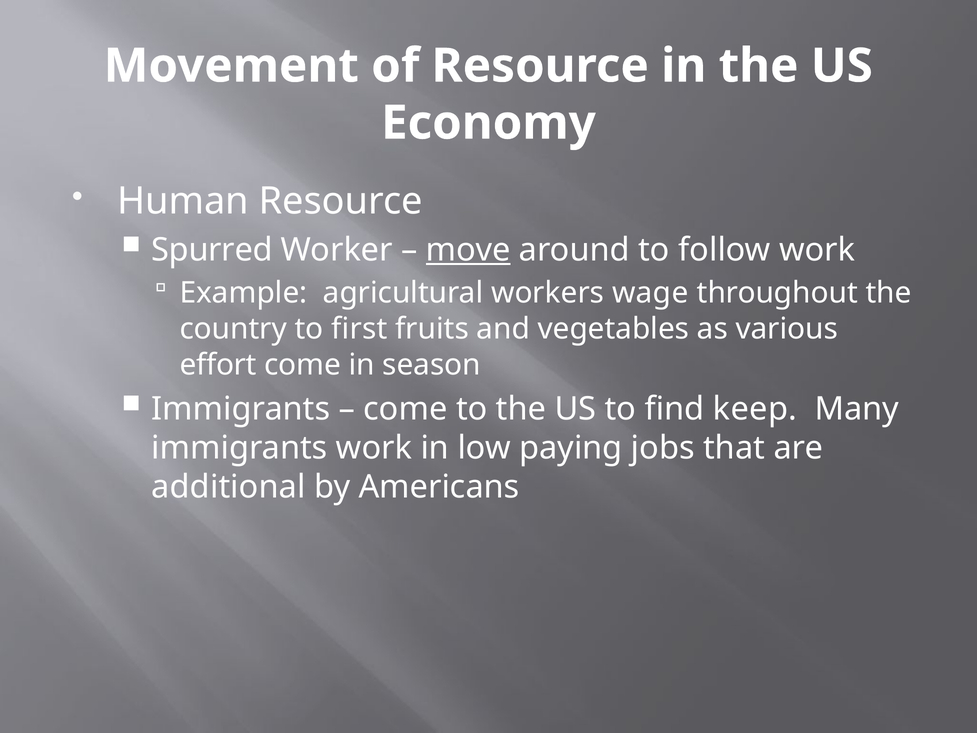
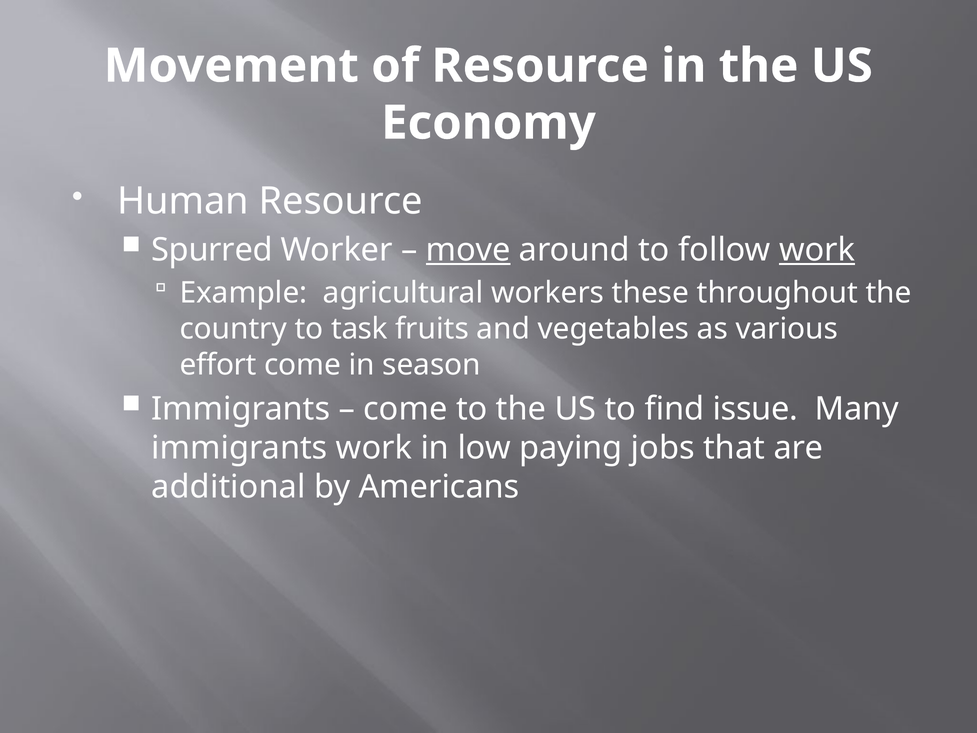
work underline: none -> present (817, 250)
wage: wage -> these (650, 293)
first: first -> task (359, 329)
keep: keep -> issue (755, 409)
